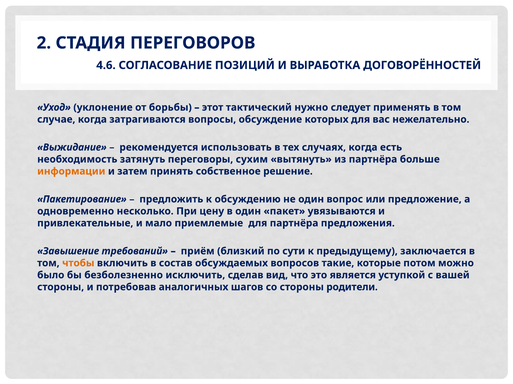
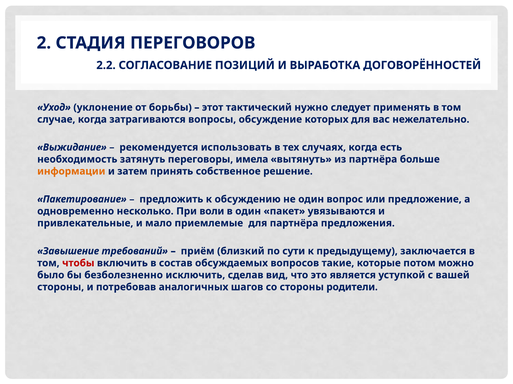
4.6: 4.6 -> 2.2 (106, 65)
сухим: сухим -> имела (252, 160)
цену: цену -> воли (212, 212)
чтобы colour: orange -> red (78, 264)
